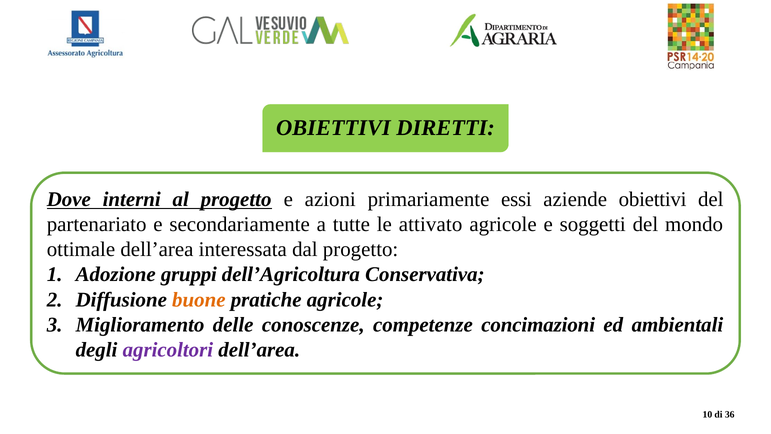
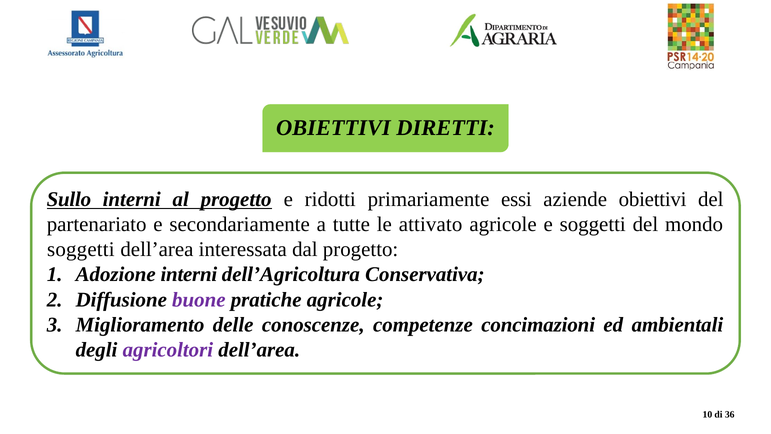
Dove: Dove -> Sullo (69, 199)
azioni: azioni -> ridotti (330, 199)
ottimale: ottimale -> soggetti (81, 249)
Adozione gruppi: gruppi -> interni (189, 274)
buone colour: orange -> purple (199, 299)
